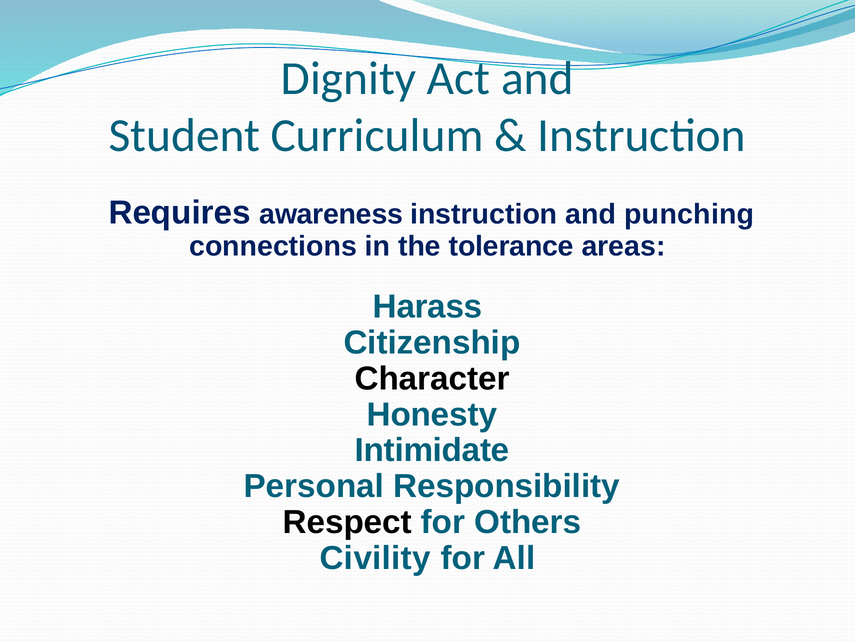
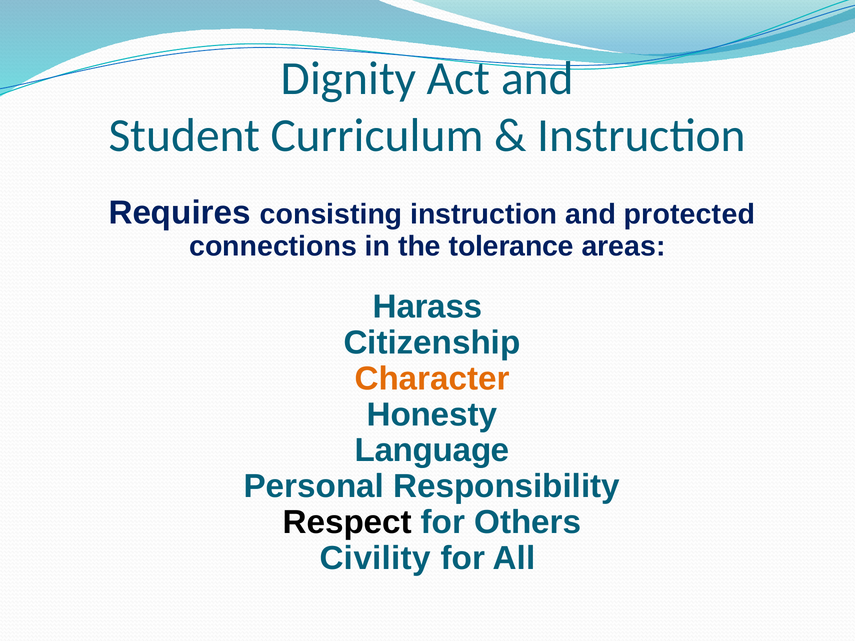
awareness: awareness -> consisting (331, 215)
punching: punching -> protected (689, 215)
Character colour: black -> orange (432, 379)
Intimidate: Intimidate -> Language (432, 451)
